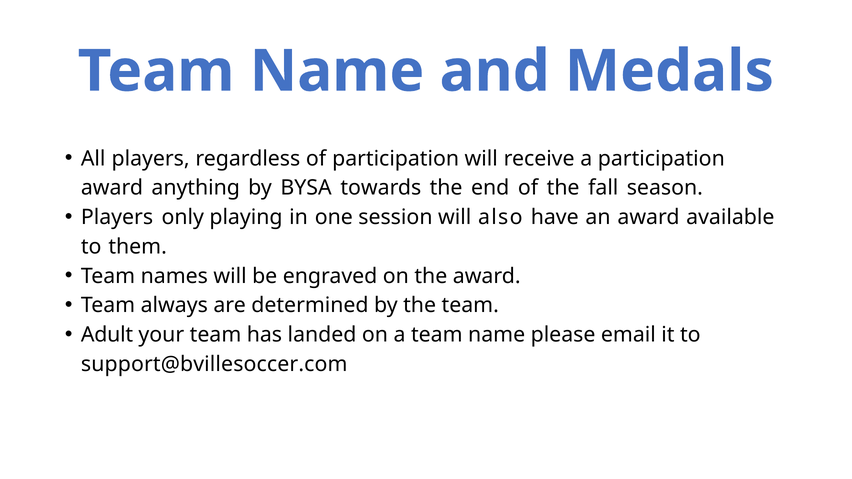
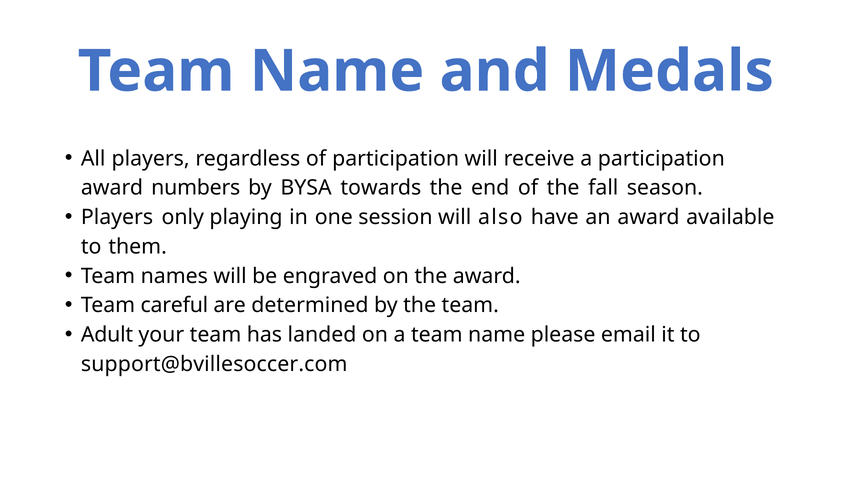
anything: anything -> numbers (196, 188)
always: always -> careful (174, 306)
